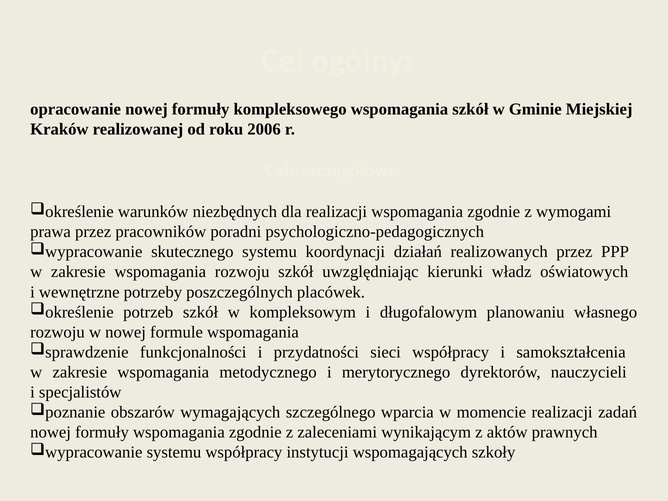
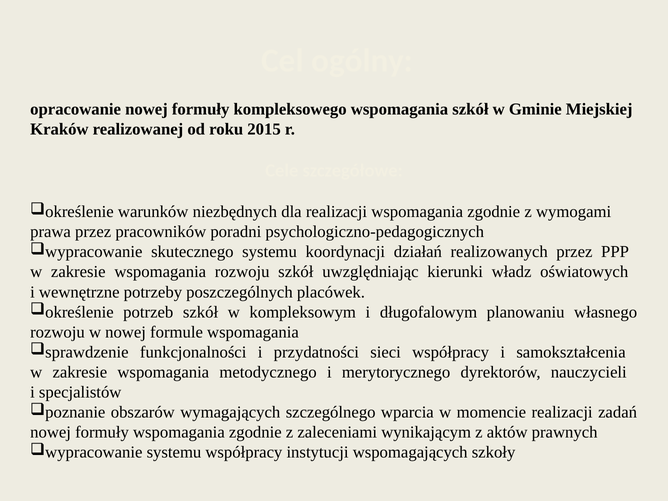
2006: 2006 -> 2015 (264, 129)
